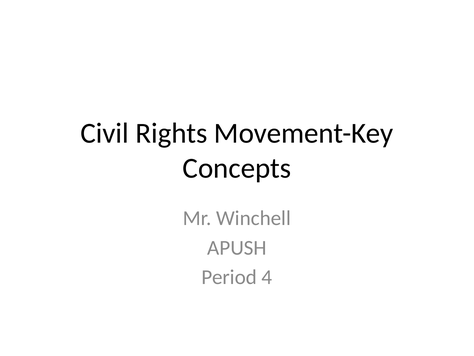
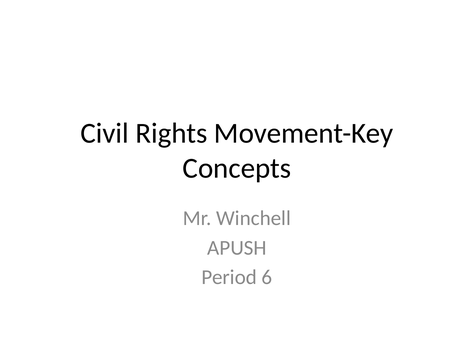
4: 4 -> 6 (267, 277)
